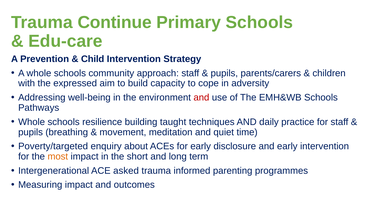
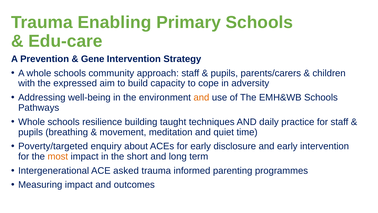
Continue: Continue -> Enabling (114, 22)
Child: Child -> Gene (93, 59)
and colour: red -> orange (201, 97)
